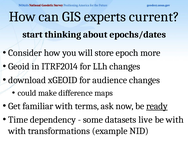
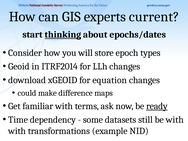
thinking underline: none -> present (63, 35)
more: more -> types (150, 53)
audience: audience -> equation (110, 80)
live: live -> still (146, 120)
